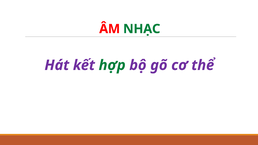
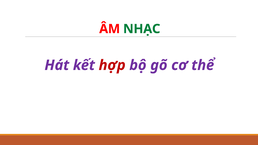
hợp colour: green -> red (112, 65)
